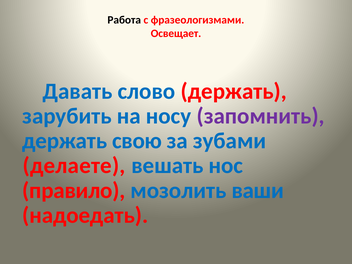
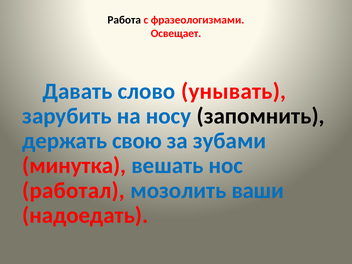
слово держать: держать -> унывать (234, 91)
запомнить colour: purple -> black (261, 116)
делаете: делаете -> минутка (74, 166)
правило: правило -> работал (74, 190)
